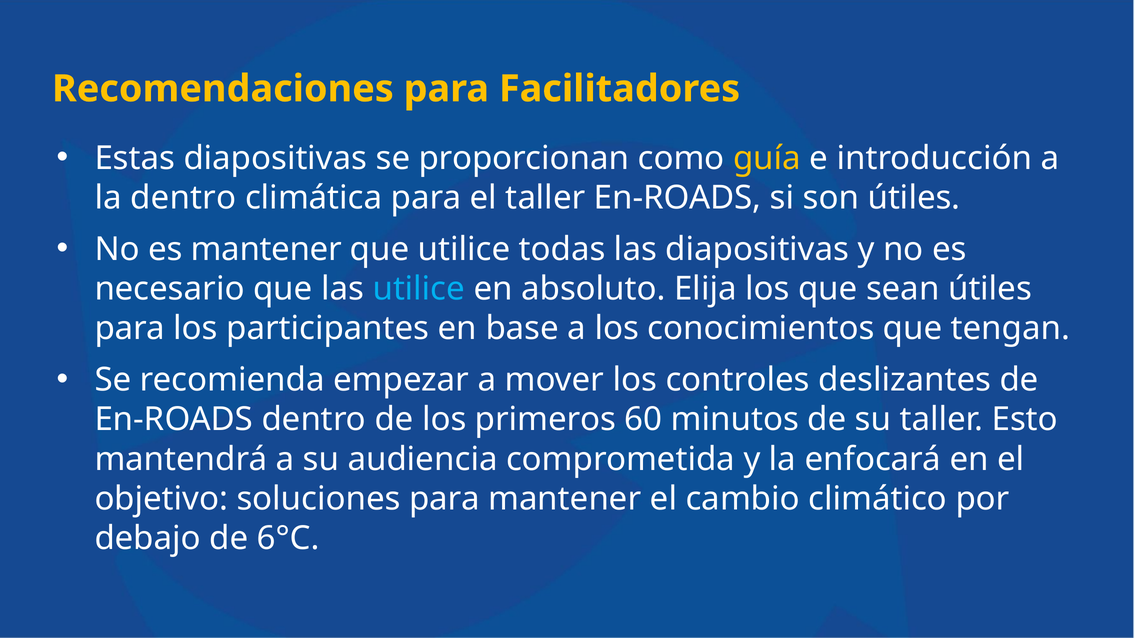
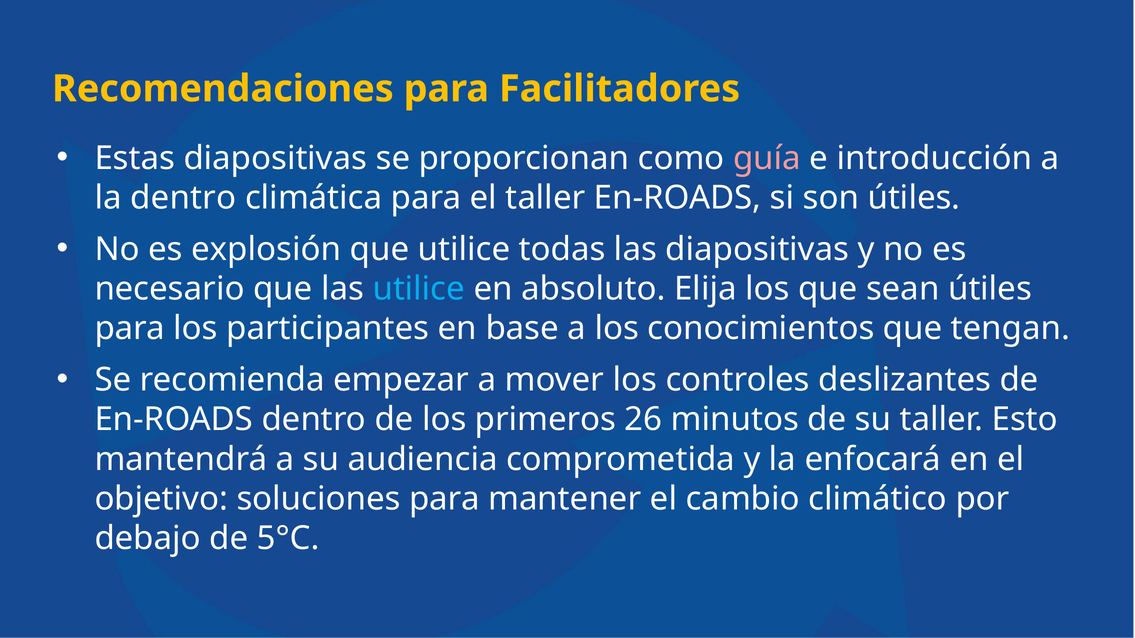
guía colour: yellow -> pink (767, 158)
es mantener: mantener -> explosión (266, 249)
60: 60 -> 26 (643, 420)
6°C: 6°C -> 5°C (288, 539)
